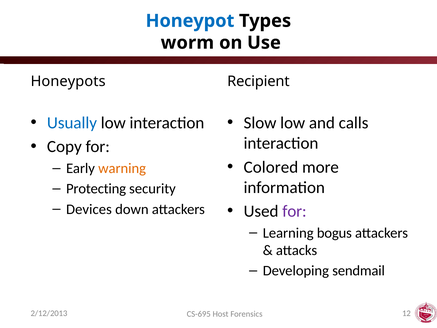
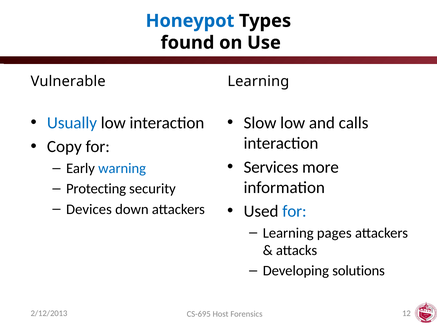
worm: worm -> found (187, 43)
Honeypots: Honeypots -> Vulnerable (68, 81)
Recipient: Recipient -> Learning (258, 81)
Colored: Colored -> Services (271, 167)
warning colour: orange -> blue (122, 168)
for colour: purple -> blue (294, 211)
bogus: bogus -> pages (334, 233)
sendmail: sendmail -> solutions (359, 271)
